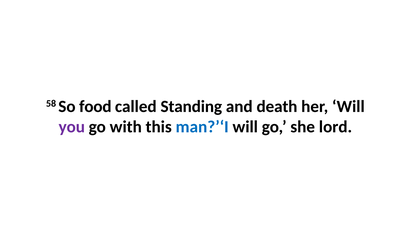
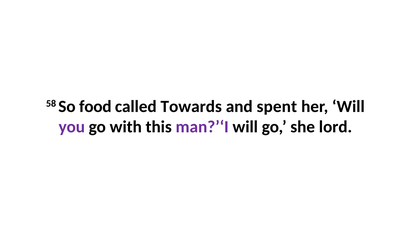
Standing: Standing -> Towards (191, 107)
death: death -> spent (277, 107)
man?’‘I colour: blue -> purple (202, 127)
